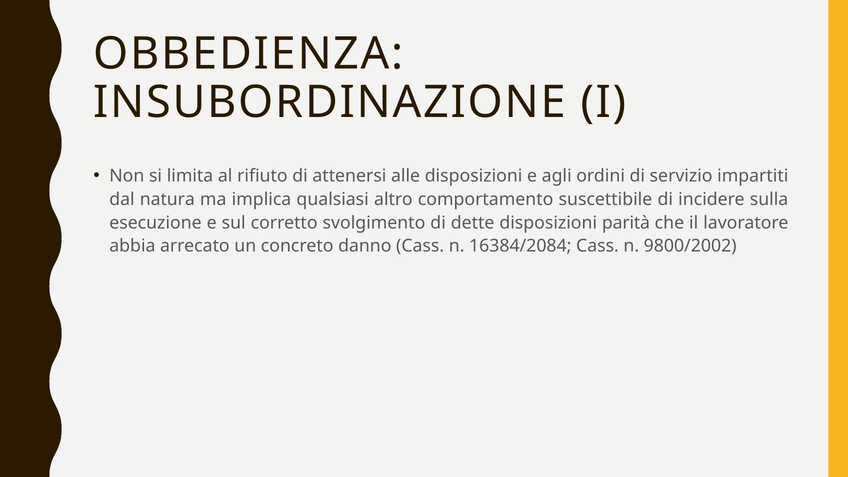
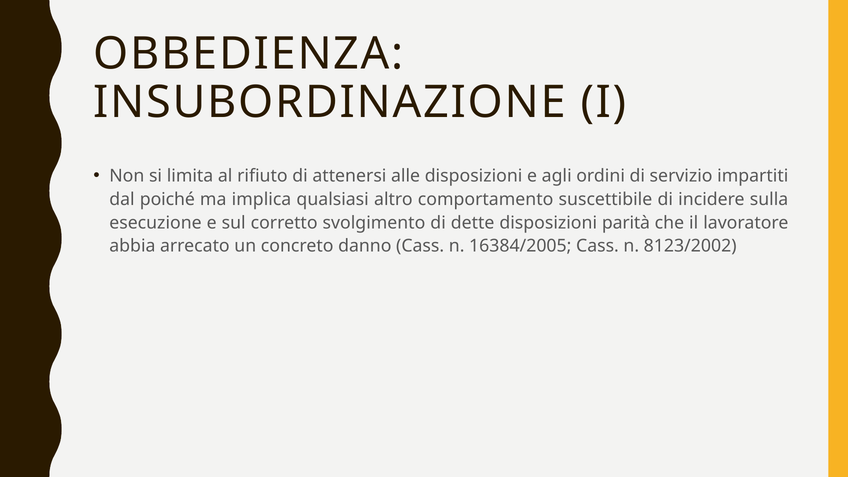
natura: natura -> poiché (167, 199)
16384/2084: 16384/2084 -> 16384/2005 (520, 246)
9800/2002: 9800/2002 -> 8123/2002 (690, 246)
